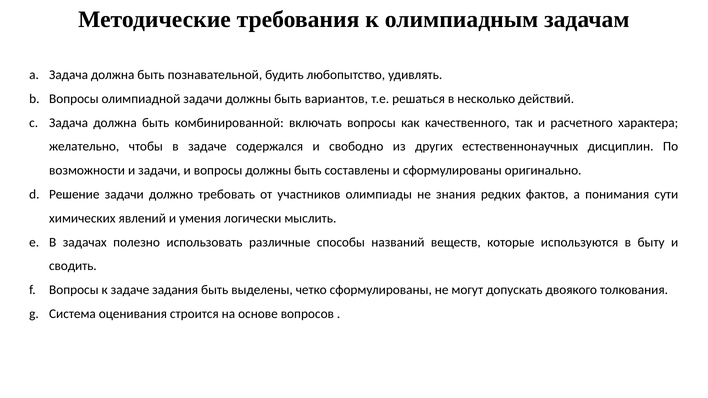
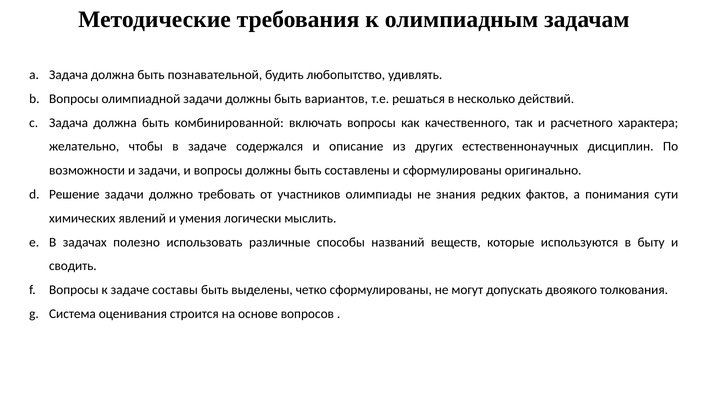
свободно: свободно -> описание (356, 147)
задания: задания -> составы (175, 290)
